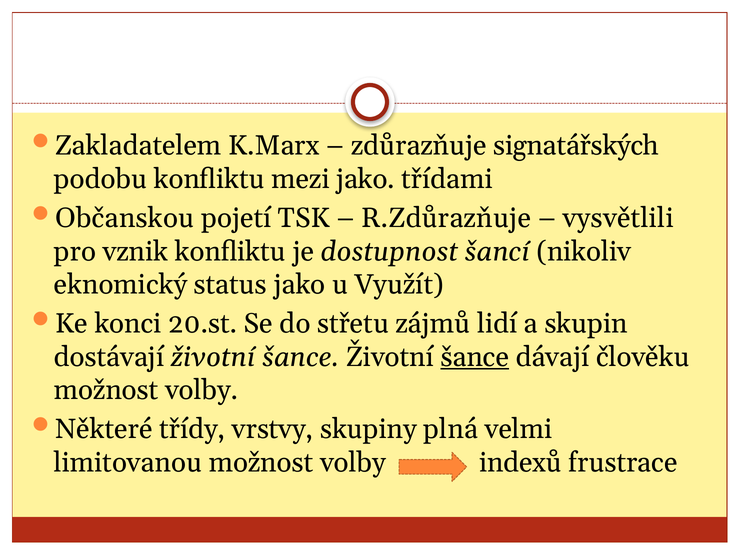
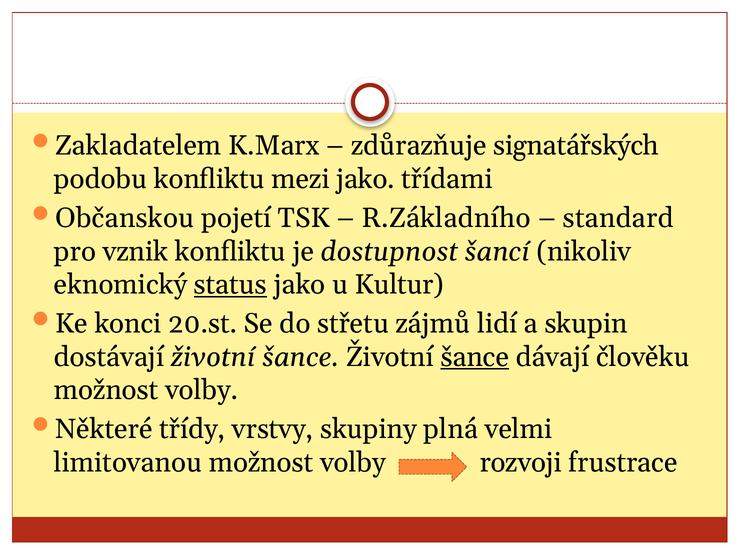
R.Zdůrazňuje: R.Zdůrazňuje -> R.Základního (446, 218)
vysvětlili: vysvětlili -> standard (618, 218)
status underline: none -> present (230, 285)
Využít: Využít -> Kultur (399, 285)
indexů: indexů -> rozvoji (521, 462)
